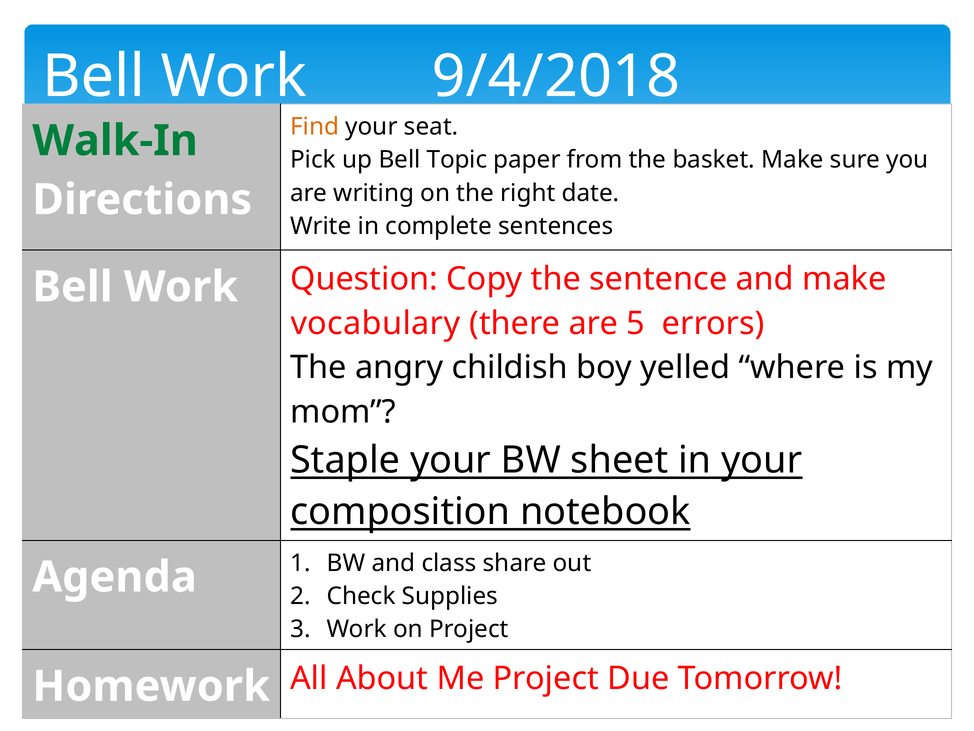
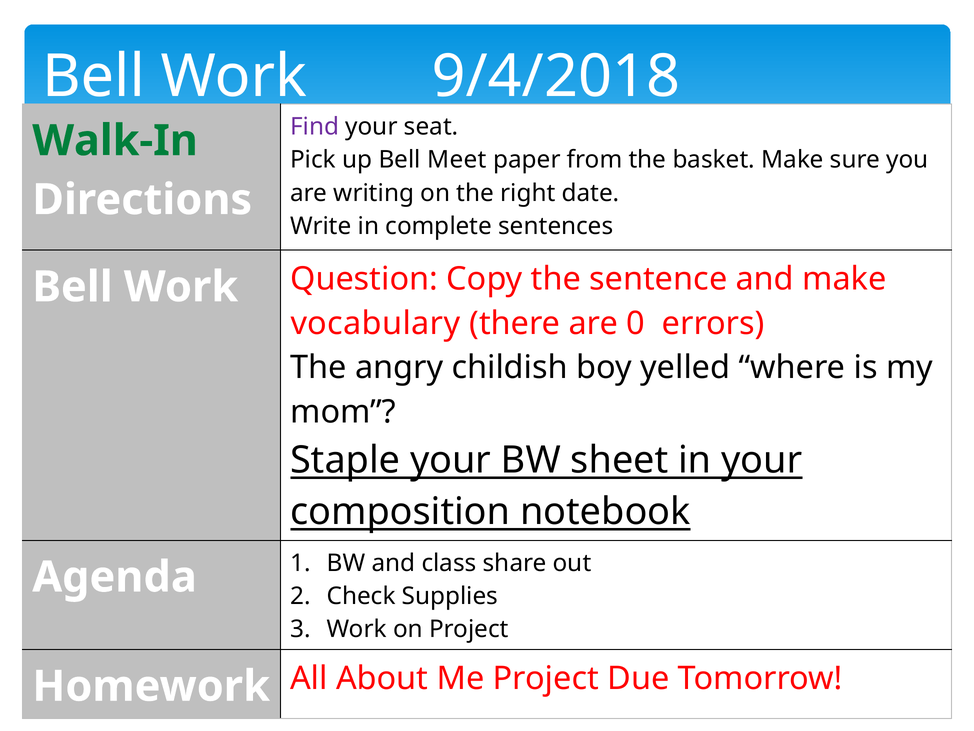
Find colour: orange -> purple (315, 127)
Topic: Topic -> Meet (457, 160)
5: 5 -> 0 (636, 323)
